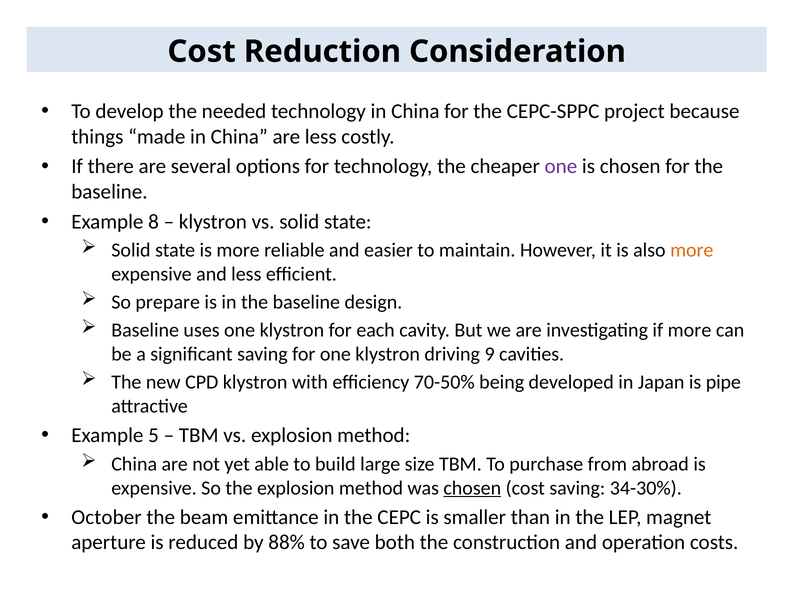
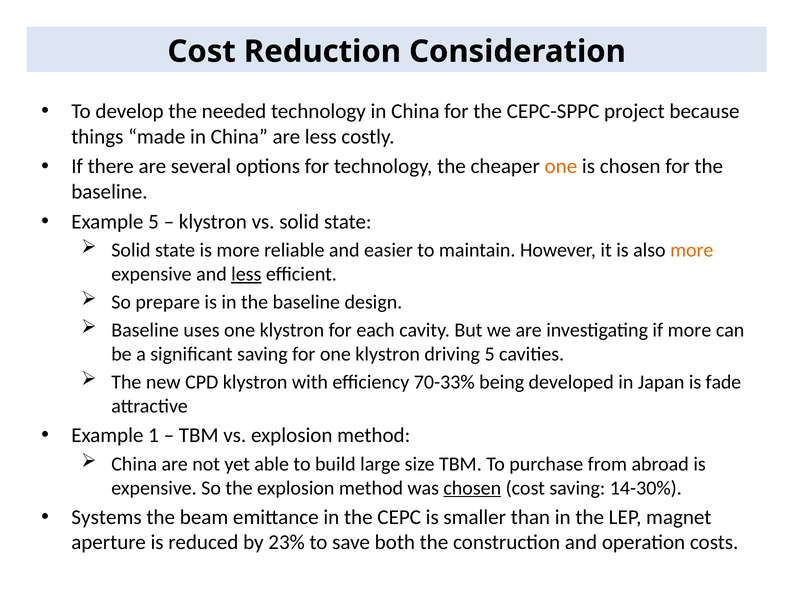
one colour: purple -> orange (561, 167)
Example 8: 8 -> 5 (154, 222)
less underline: none -> present (246, 274)
driving 9: 9 -> 5 (490, 354)
70-50%: 70-50% -> 70-33% (444, 382)
pipe: pipe -> fade (723, 382)
5: 5 -> 1 (154, 435)
34-30%: 34-30% -> 14-30% (646, 488)
October: October -> Systems (107, 517)
88%: 88% -> 23% (287, 542)
